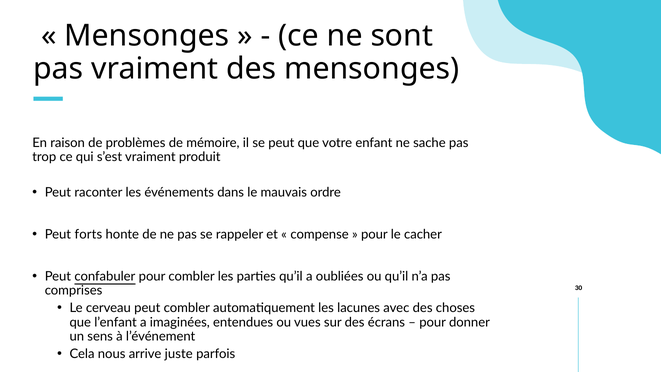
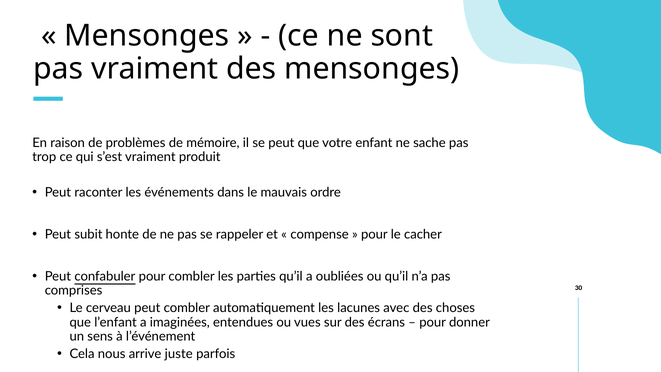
forts: forts -> subit (88, 234)
